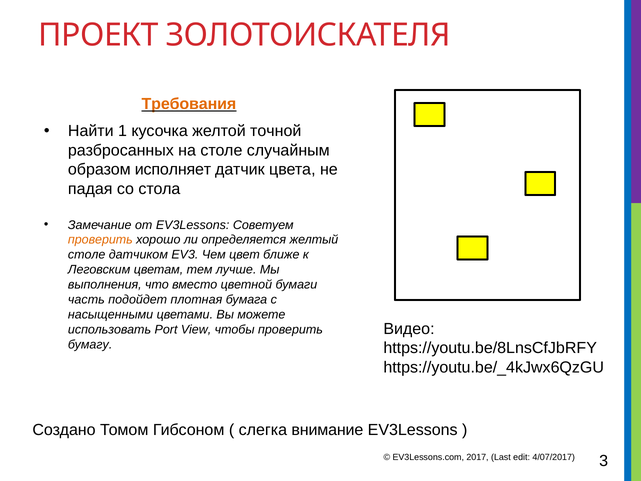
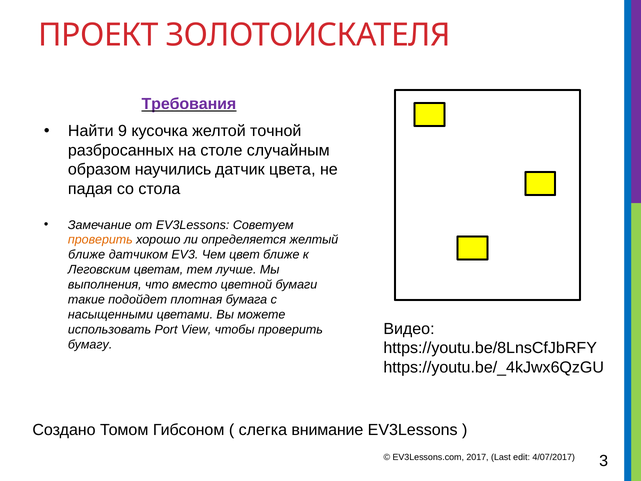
Требования colour: orange -> purple (189, 104)
1: 1 -> 9 (122, 131)
исполняет: исполняет -> научились (173, 169)
столе: столе -> ближе (87, 255)
часть: часть -> такие (86, 300)
